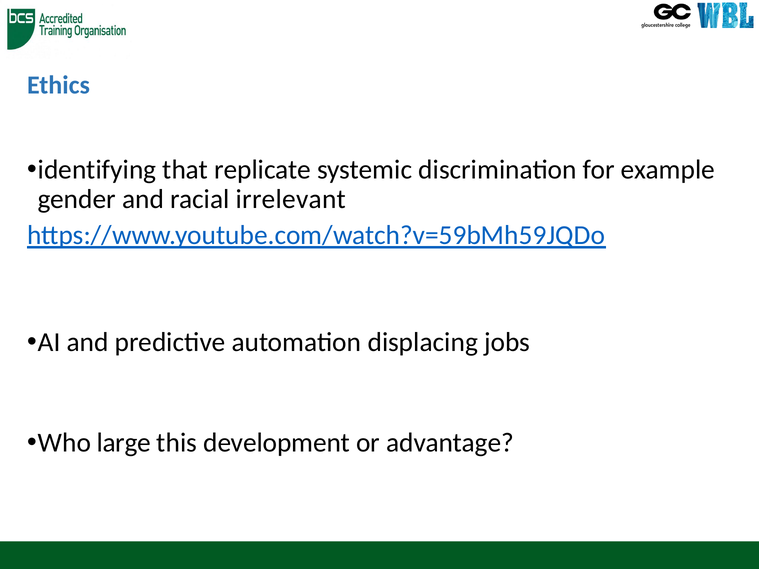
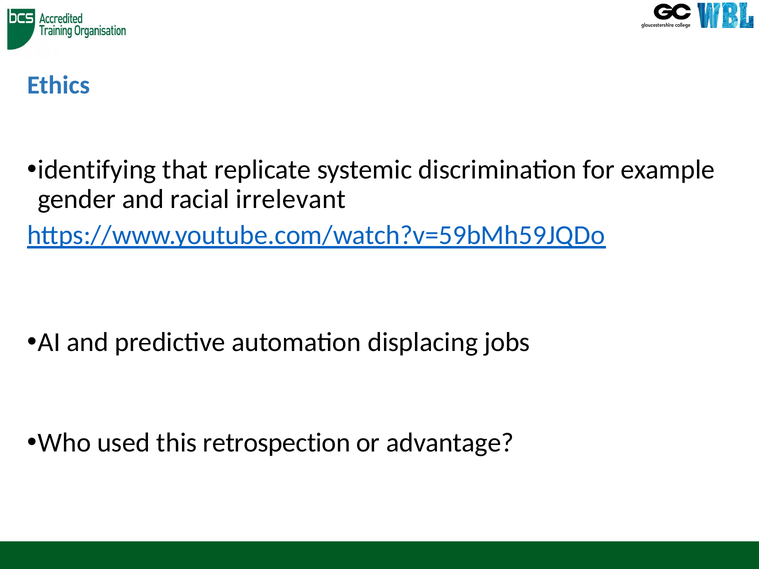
large: large -> used (124, 443)
development: development -> retrospection (277, 443)
